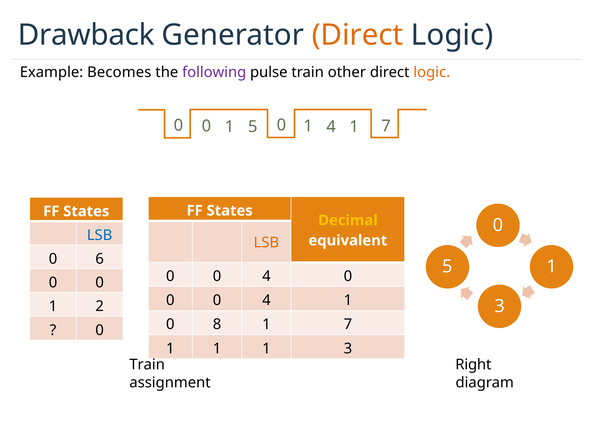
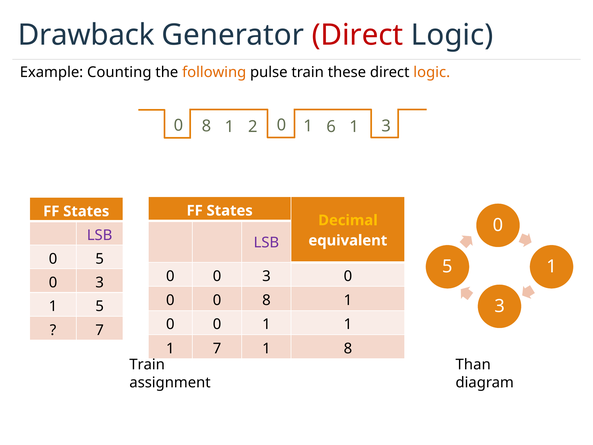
Direct colour: orange -> red (358, 35)
Becomes: Becomes -> Counting (119, 72)
following colour: purple -> orange (214, 72)
other: other -> these (347, 72)
0: 0 -> 8 (206, 126)
1 5: 5 -> 2 (253, 127)
1 4: 4 -> 6 (331, 127)
7: 7 -> 3 (386, 126)
LSB colour: blue -> purple (100, 235)
LSB colour: orange -> purple (266, 242)
0 6: 6 -> 5 (100, 259)
4: 4 -> 3 (266, 276)
0: 0 -> 3 (100, 282)
4: 4 -> 8 (266, 300)
1 2: 2 -> 5 (100, 306)
8: 8 -> 0 (217, 324)
7: 7 -> 1 (348, 324)
0: 0 -> 7 (100, 330)
1: 1 -> 7 (217, 348)
3: 3 -> 8 (348, 348)
Right: Right -> Than (473, 364)
